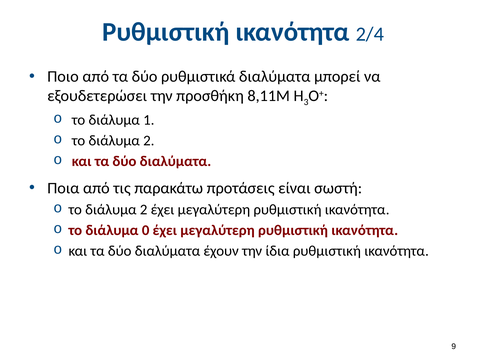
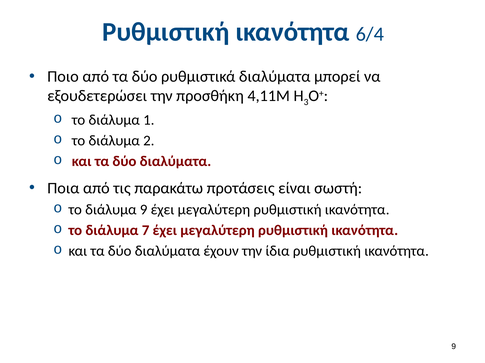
2/4: 2/4 -> 6/4 (370, 34)
8,11Μ: 8,11Μ -> 4,11Μ (269, 96)
2: 2 -> 9 (144, 210)
0: 0 -> 7 (146, 231)
